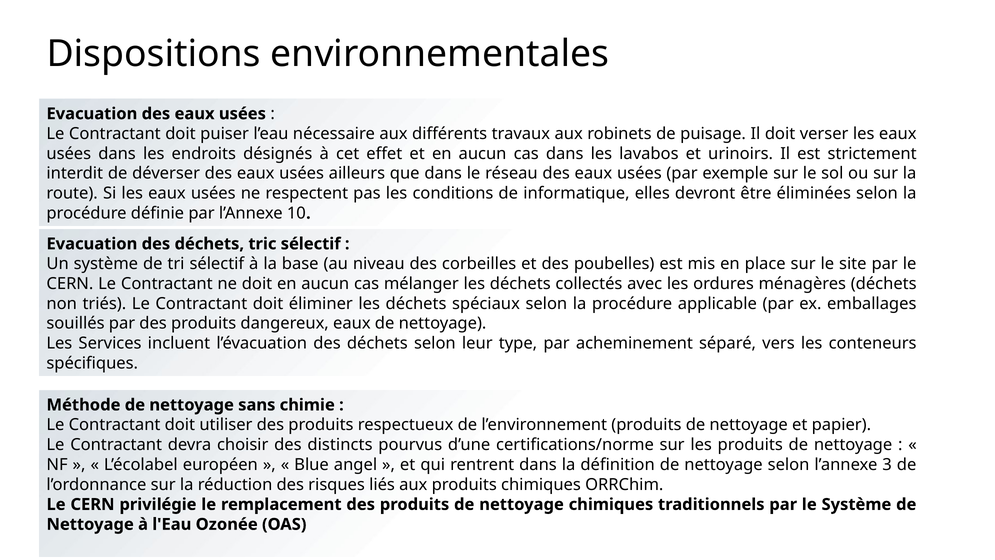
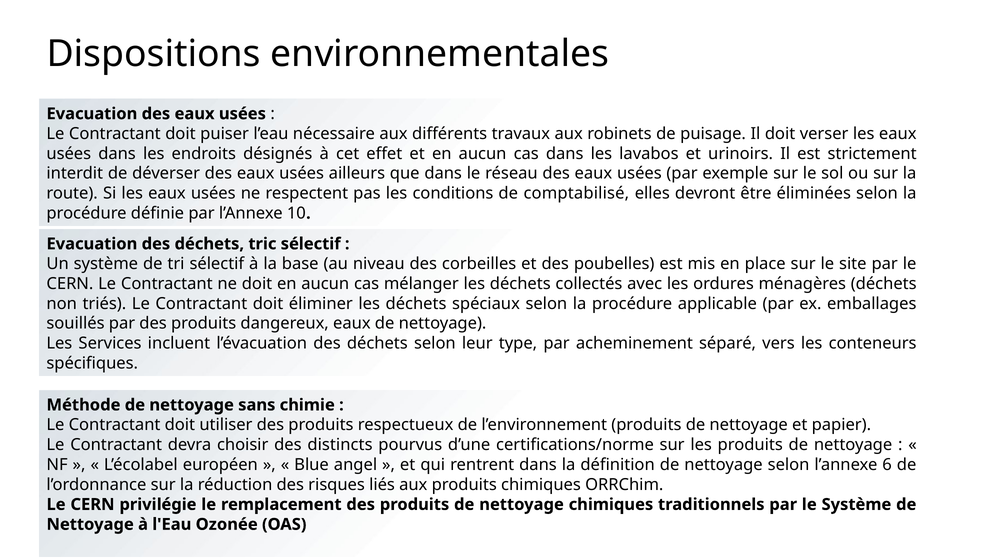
informatique: informatique -> comptabilisé (576, 193)
3: 3 -> 6 (887, 464)
